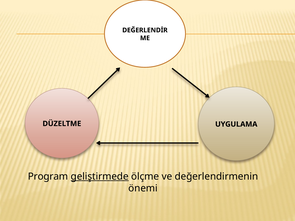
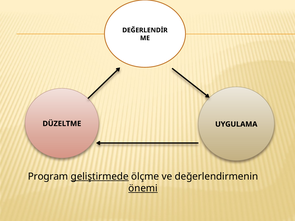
önemi underline: none -> present (143, 189)
